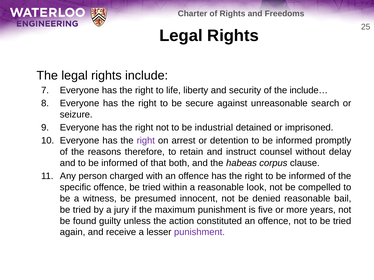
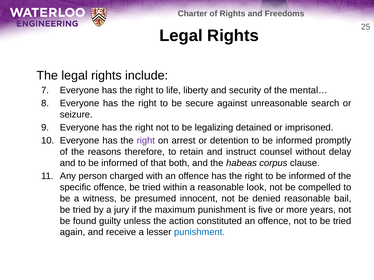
include…: include… -> mental… (309, 90)
industrial: industrial -> legalizing (214, 128)
punishment colour: purple -> blue (199, 233)
